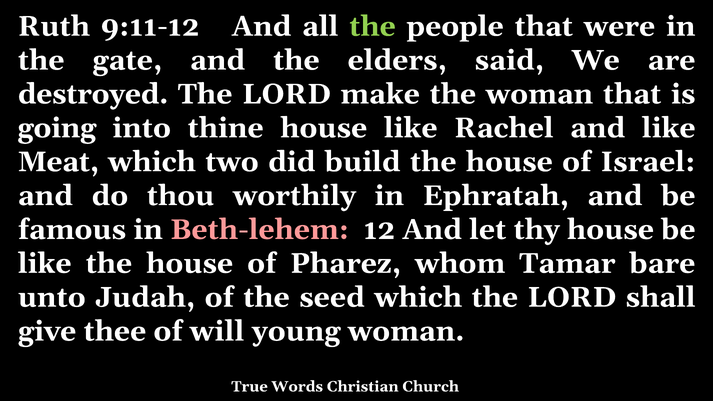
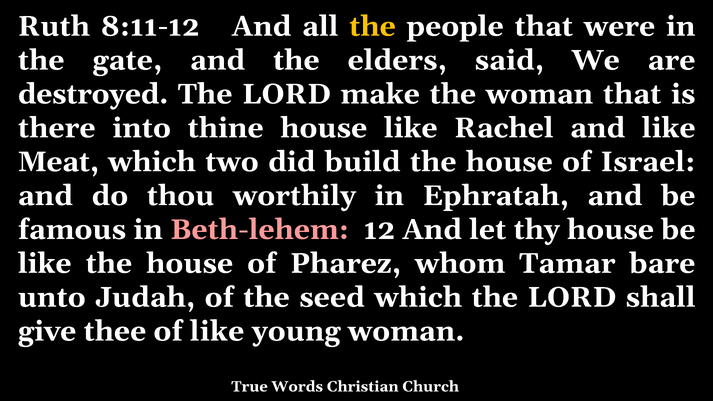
9:11-12: 9:11-12 -> 8:11-12 (150, 26)
the colour: light green -> yellow (372, 26)
going: going -> there (57, 128)
of will: will -> like (217, 331)
